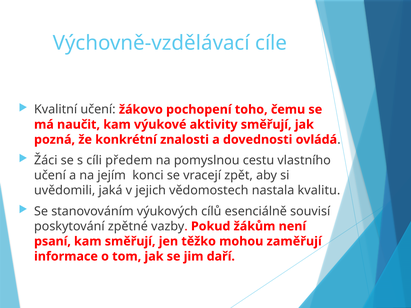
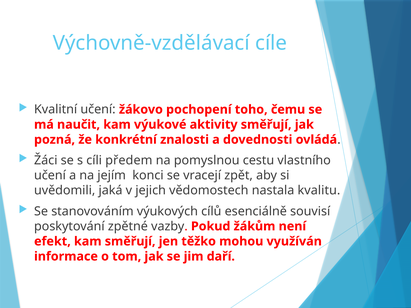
psaní: psaní -> efekt (52, 242)
zaměřují: zaměřují -> využíván (294, 242)
